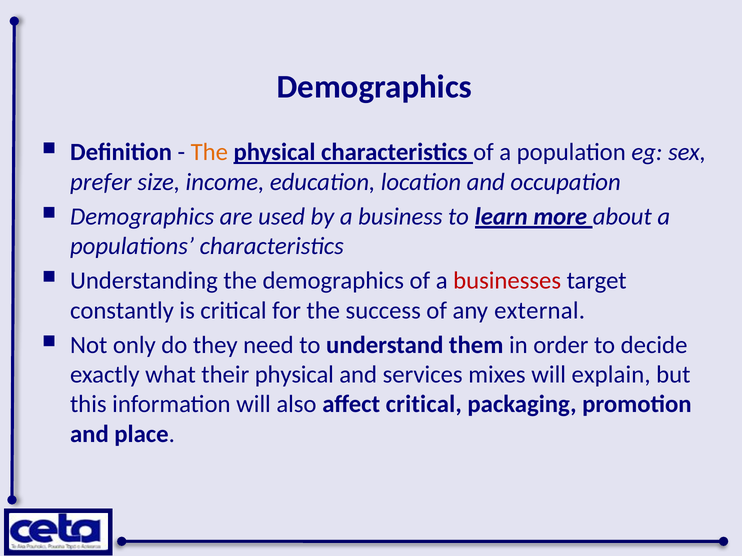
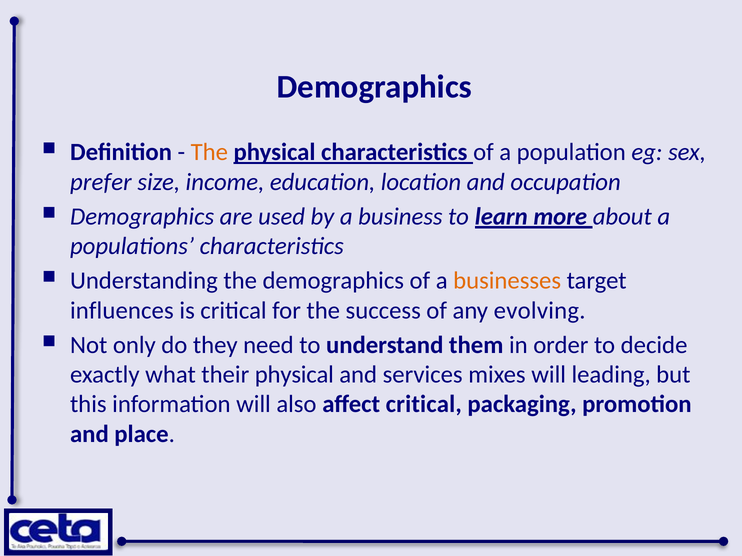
businesses colour: red -> orange (507, 281)
constantly: constantly -> influences (122, 311)
external: external -> evolving (540, 311)
explain: explain -> leading (611, 375)
